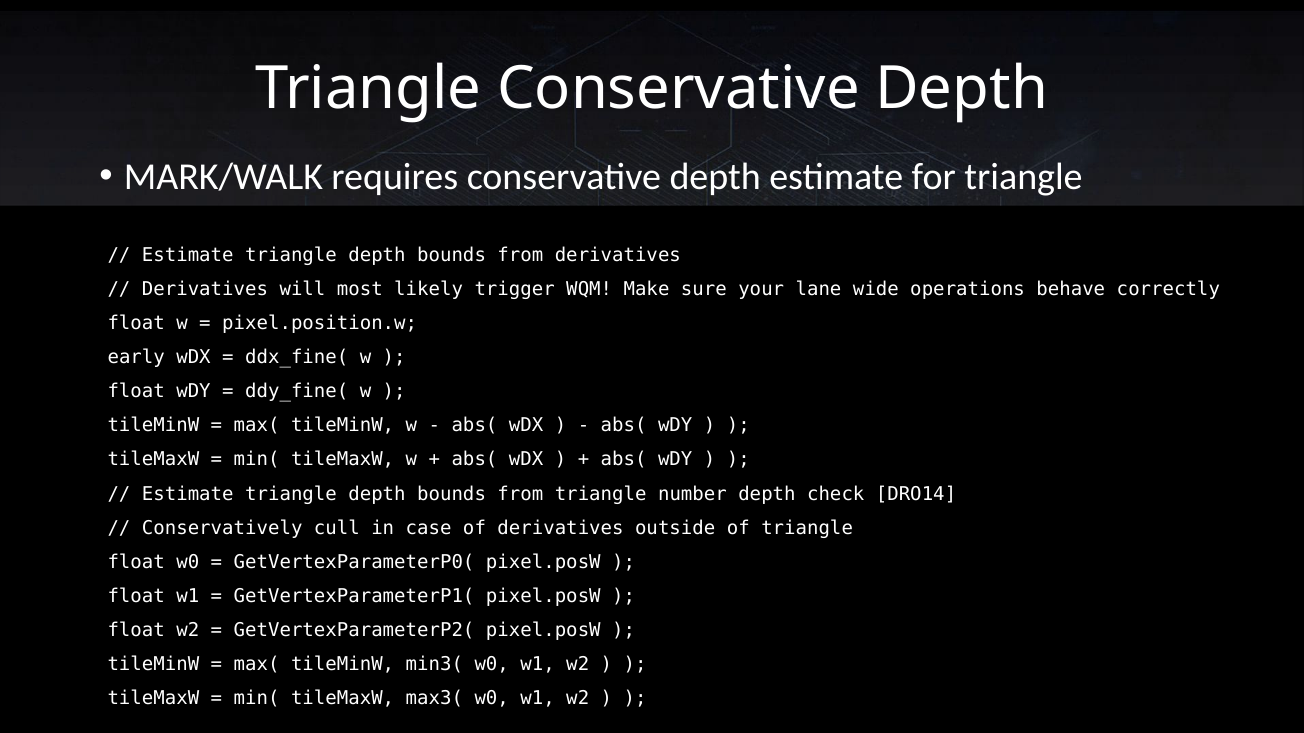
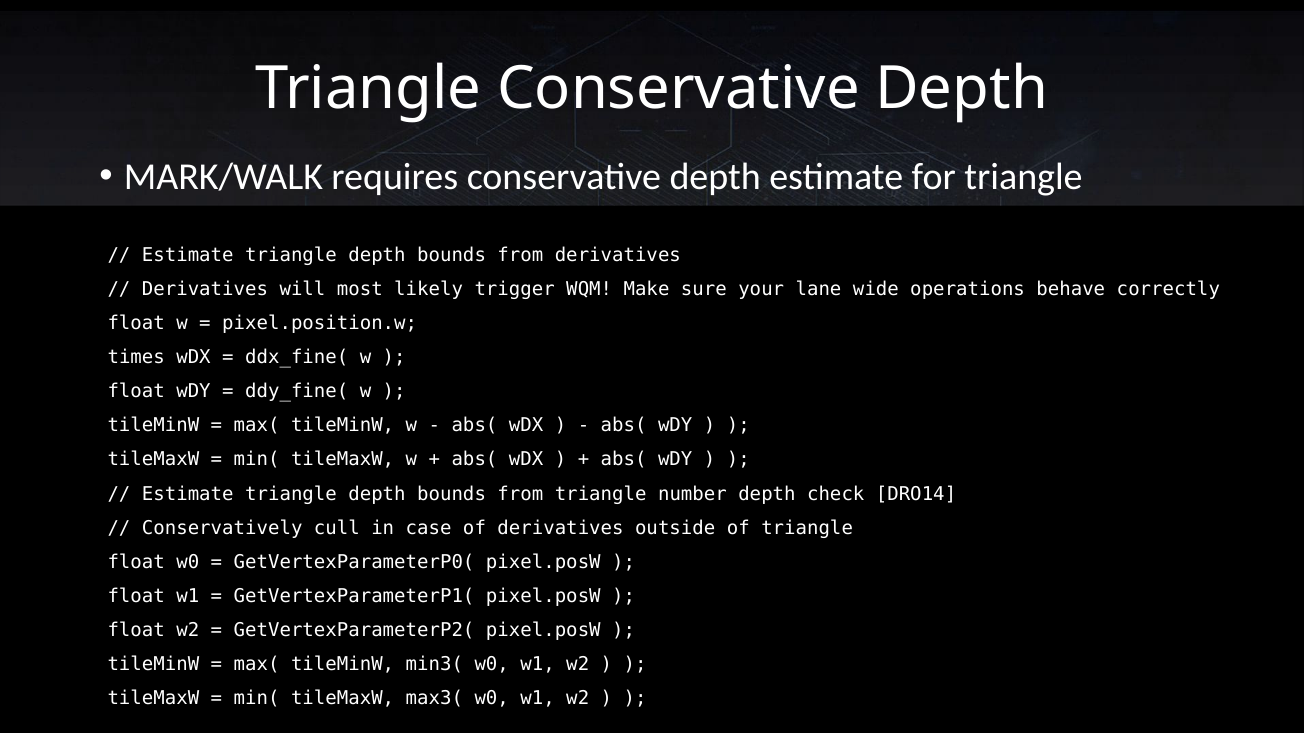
early: early -> times (136, 357)
